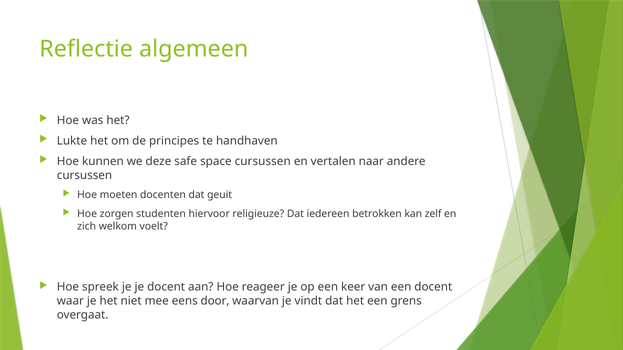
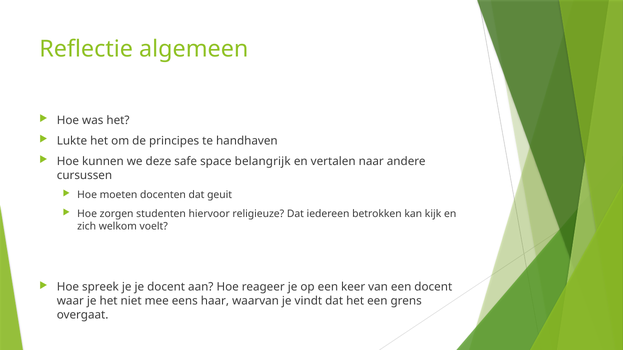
space cursussen: cursussen -> belangrijk (263, 162)
zelf: zelf -> kijk (433, 214)
door: door -> haar (215, 302)
